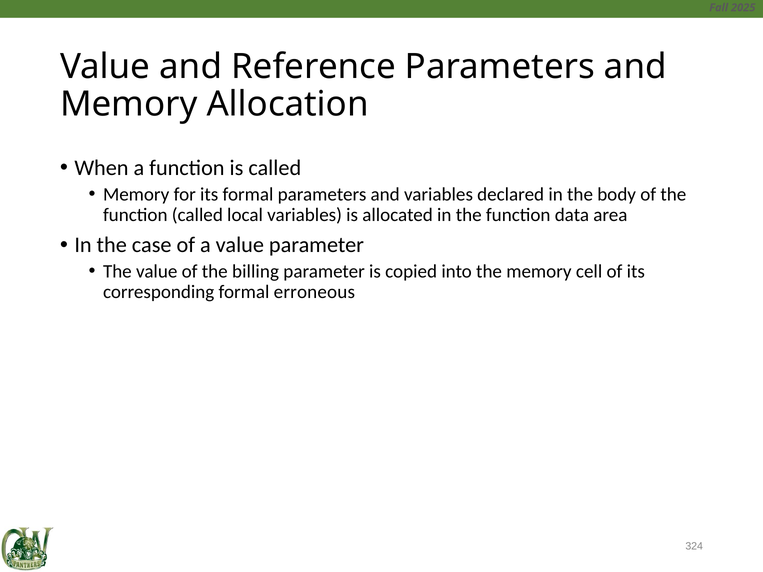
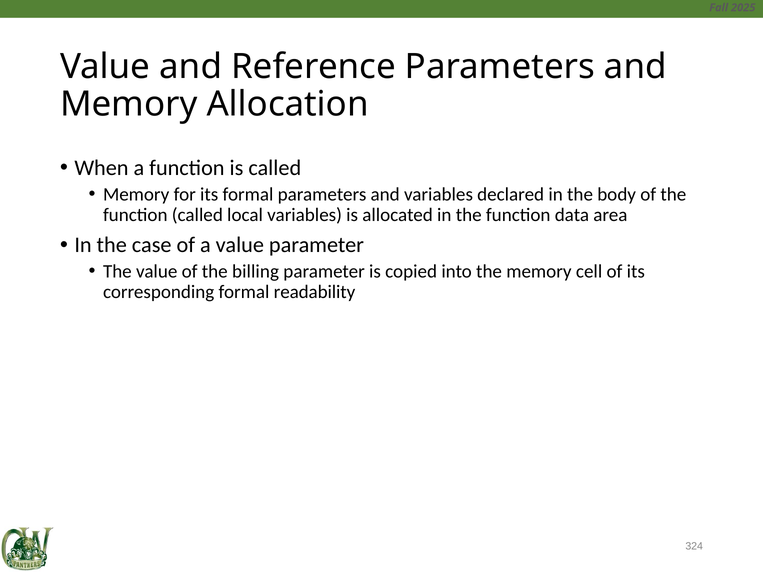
erroneous: erroneous -> readability (314, 292)
